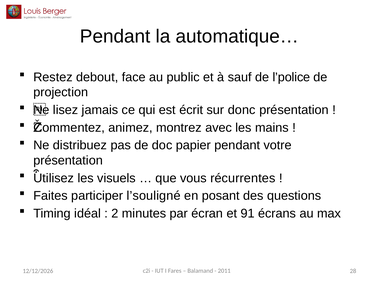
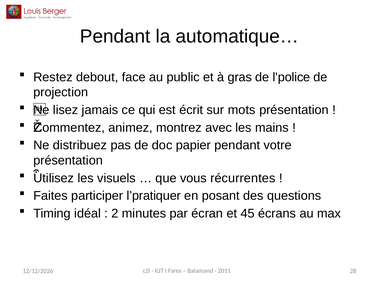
sauf: sauf -> gras (240, 77)
donc: donc -> mots (242, 110)
l’souligné: l’souligné -> l’pratiquer (154, 196)
91: 91 -> 45 (248, 214)
